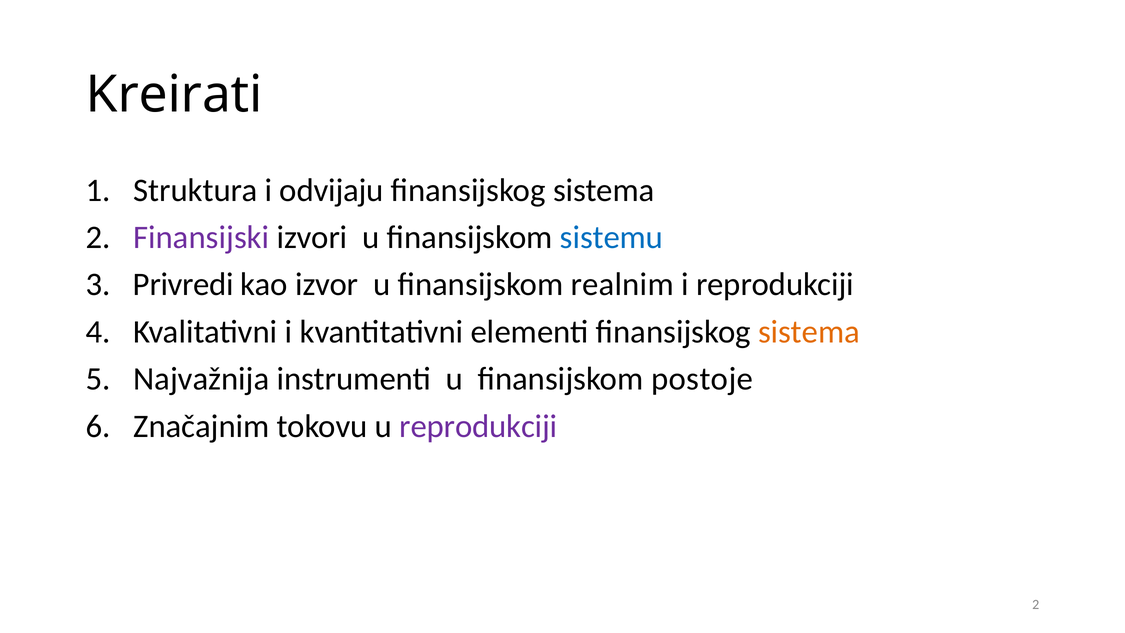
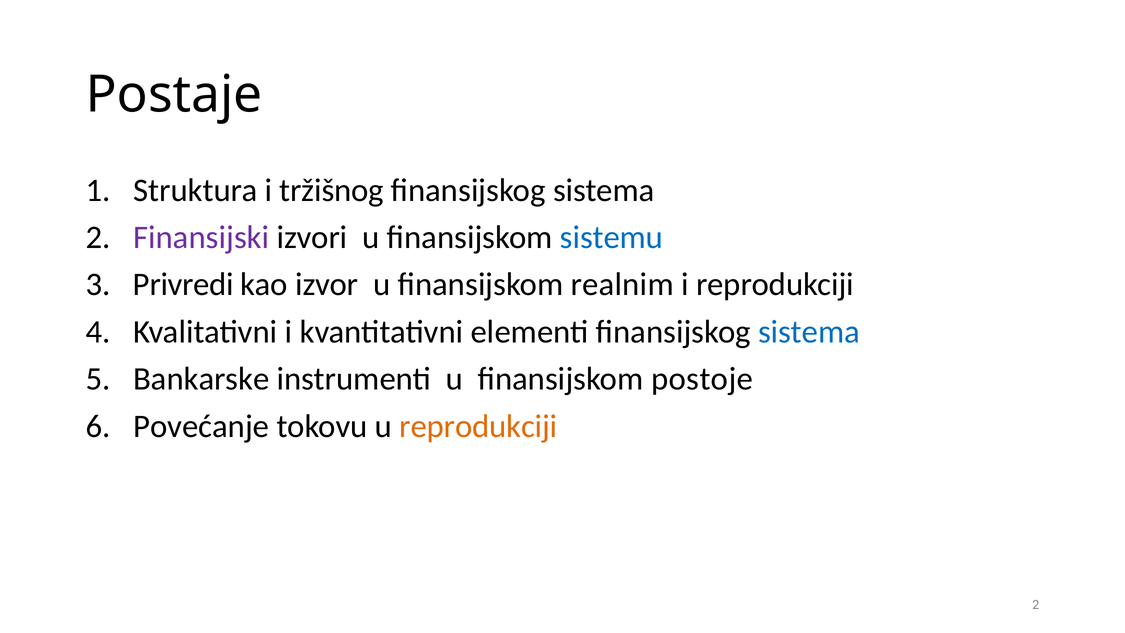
Kreirati: Kreirati -> Postaje (174, 95)
odvijaju: odvijaju -> tržišnog (332, 190)
sistema colour: orange -> blue (809, 332)
Najvažnija: Najvažnija -> Bankarske (201, 379)
Značajnim: Značajnim -> Povećanje (201, 426)
reprodukciji colour: purple -> orange (478, 426)
